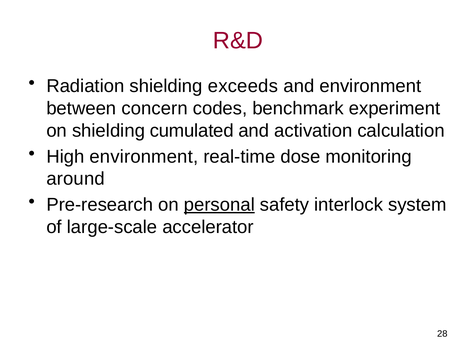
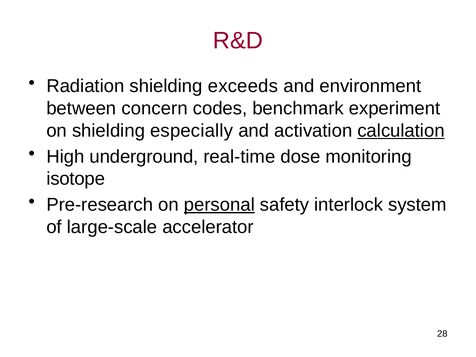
cumulated: cumulated -> especially (192, 131)
calculation underline: none -> present (401, 131)
High environment: environment -> underground (144, 157)
around: around -> isotope (76, 179)
